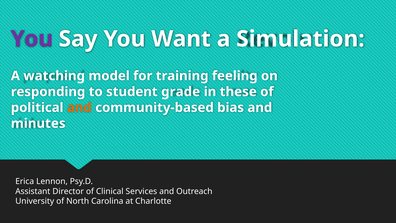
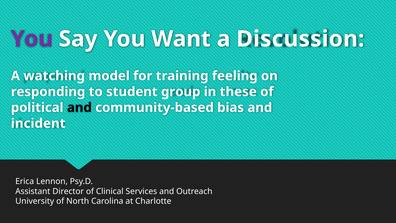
Simulation: Simulation -> Discussion (300, 39)
grade: grade -> group (181, 92)
and colour: orange -> black (79, 107)
minutes: minutes -> incident (38, 123)
